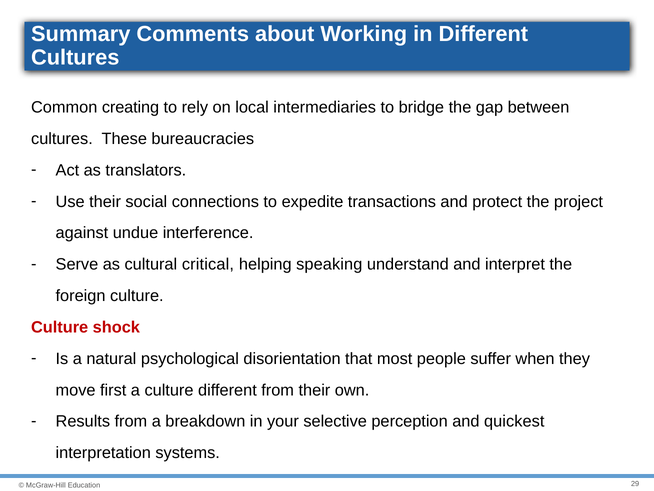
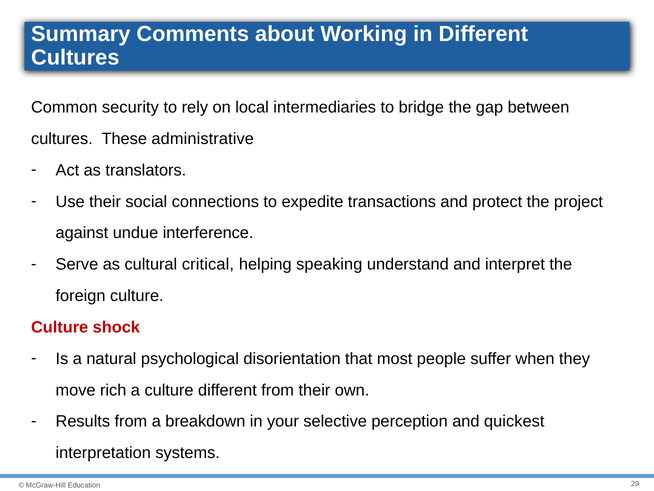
creating: creating -> security (130, 107)
bureaucracies: bureaucracies -> administrative (203, 139)
first: first -> rich (113, 390)
